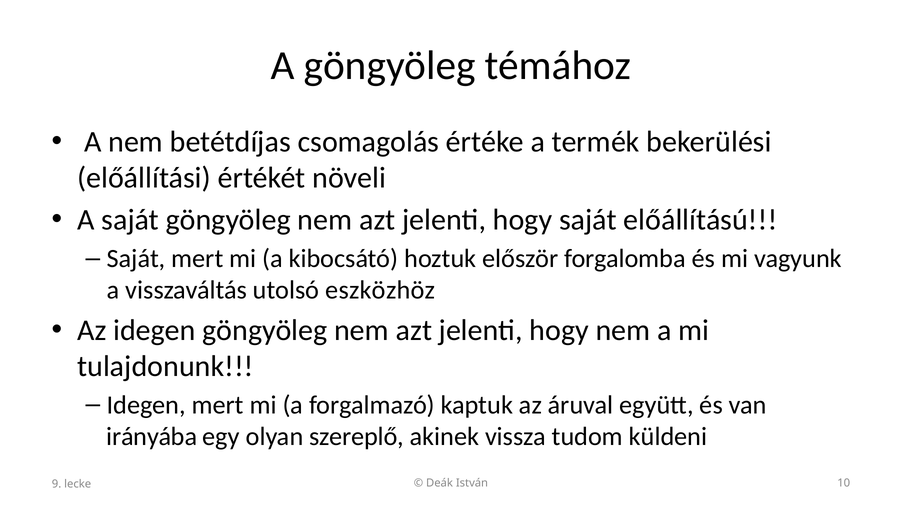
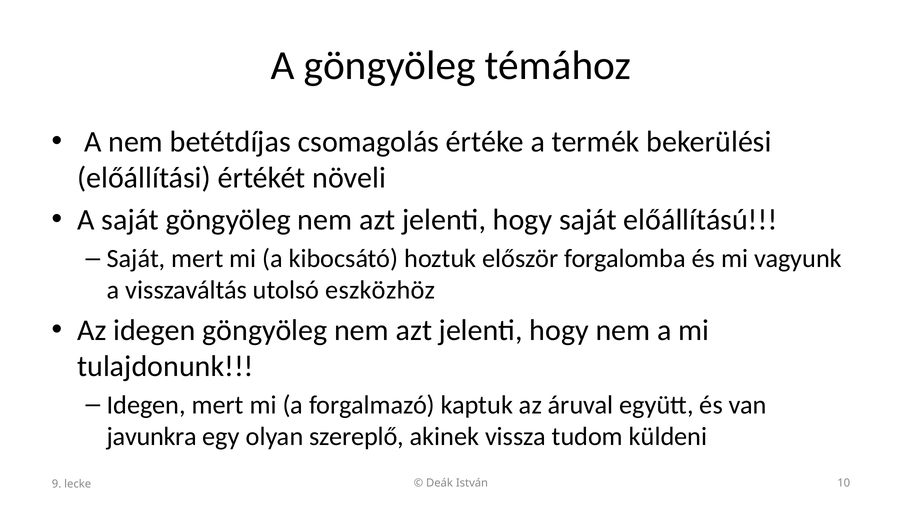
irányába: irányába -> javunkra (152, 437)
